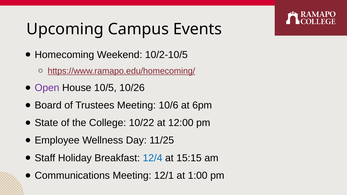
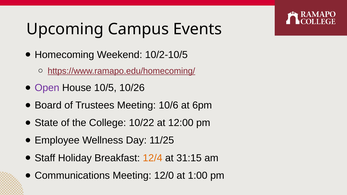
12/4 colour: blue -> orange (153, 158)
15:15: 15:15 -> 31:15 (189, 158)
12/1: 12/1 -> 12/0 (164, 176)
